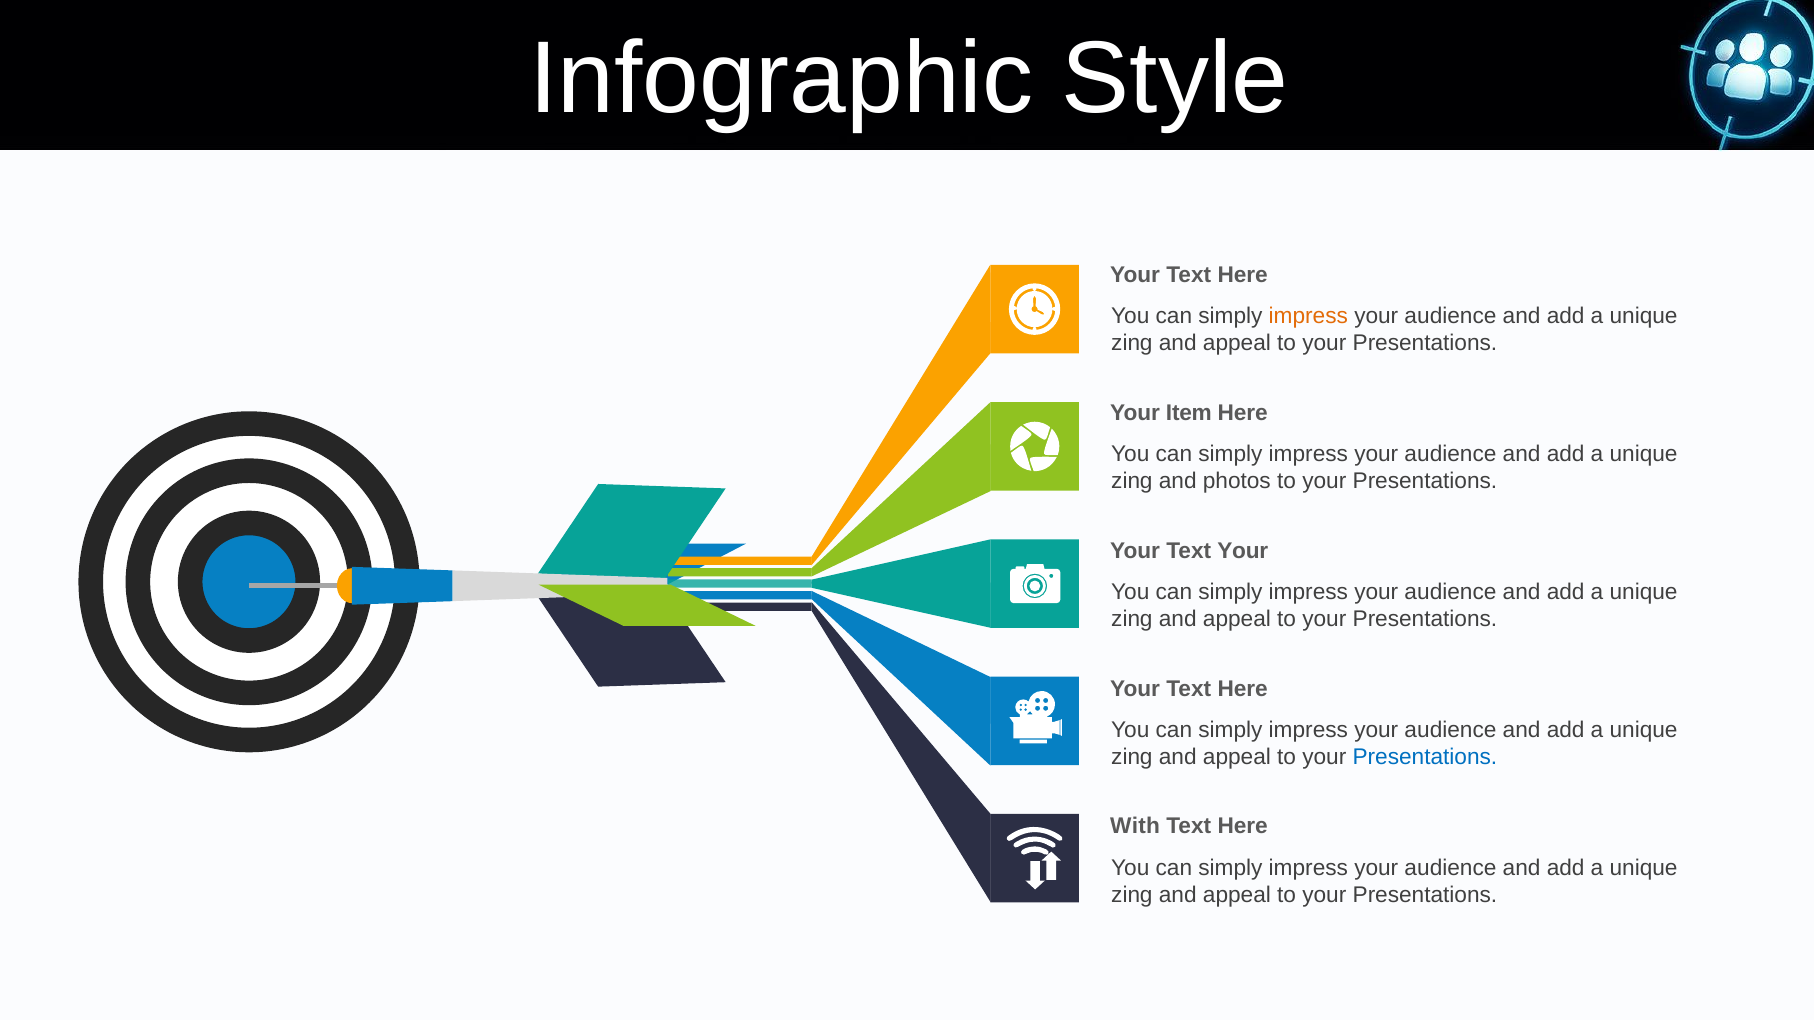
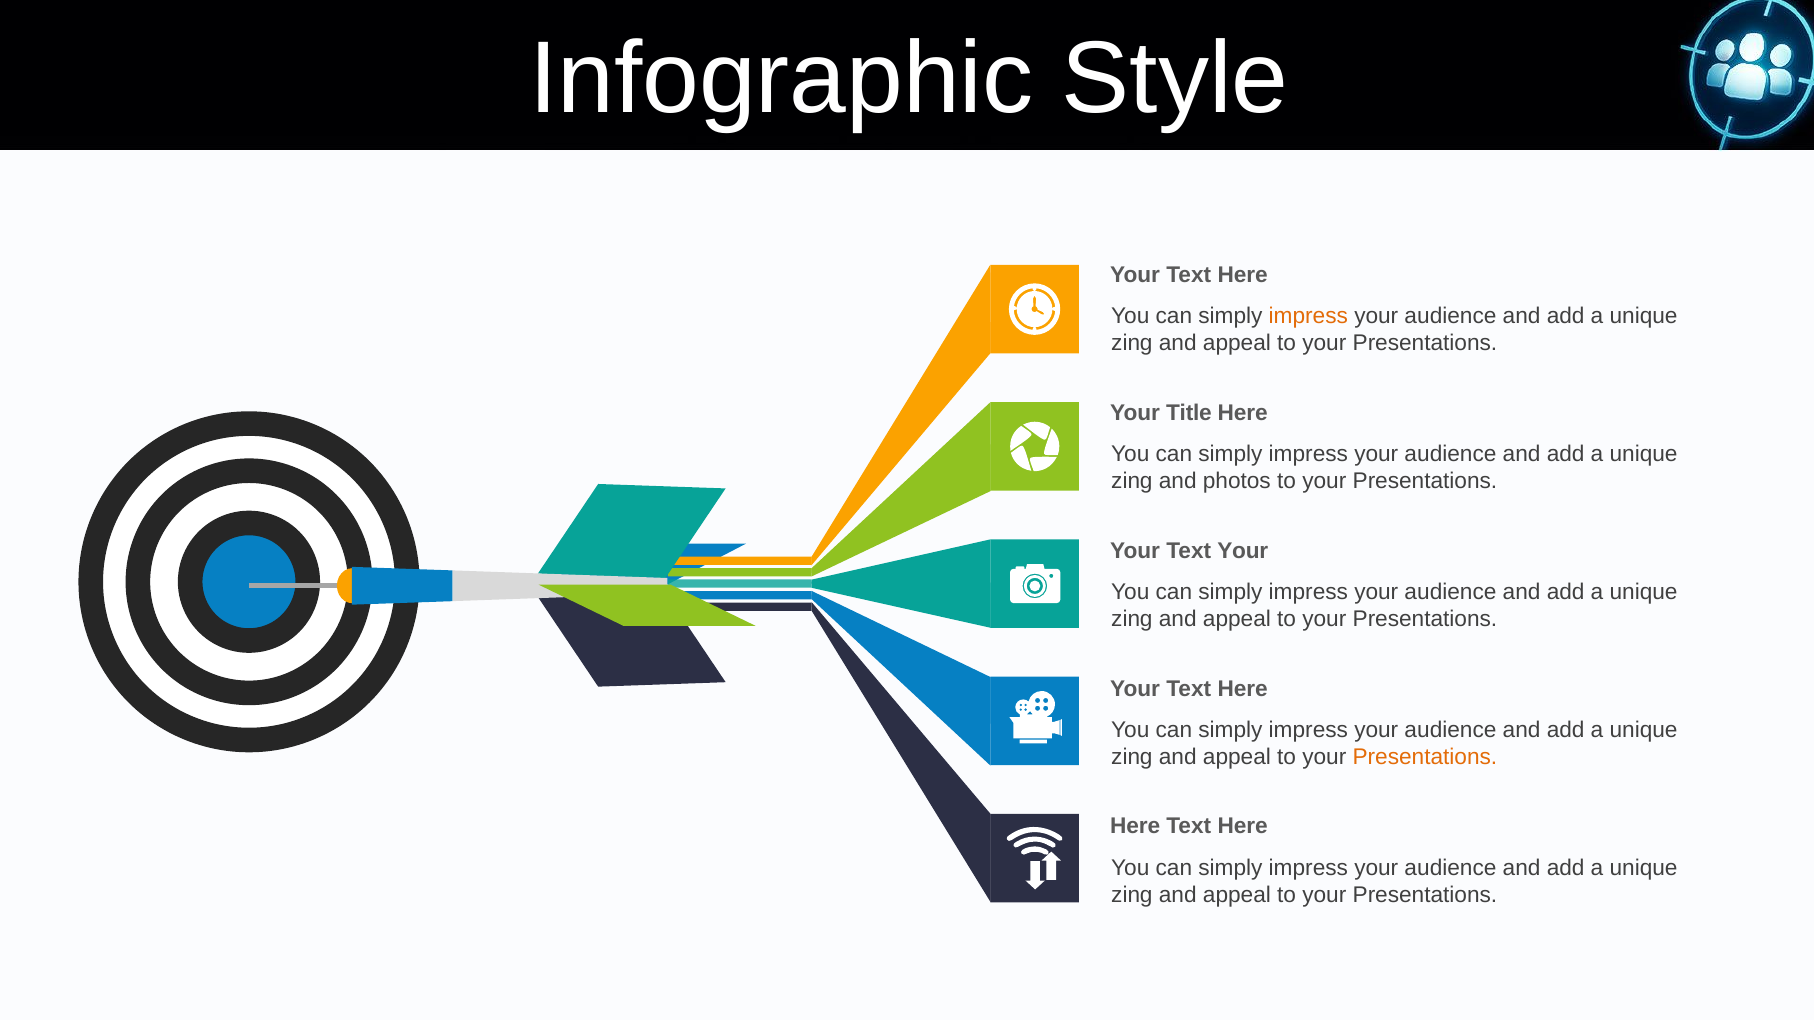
Item: Item -> Title (1189, 413)
Presentations colour: blue -> orange (1425, 757)
With: With -> Here (1135, 827)
